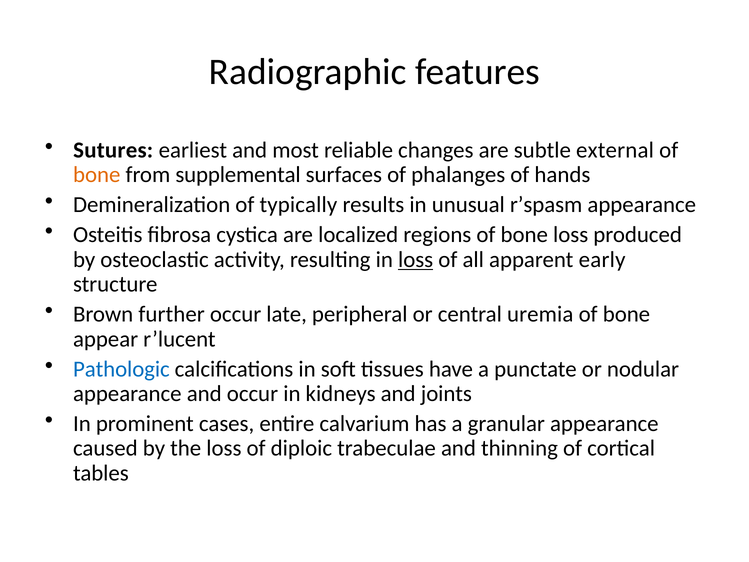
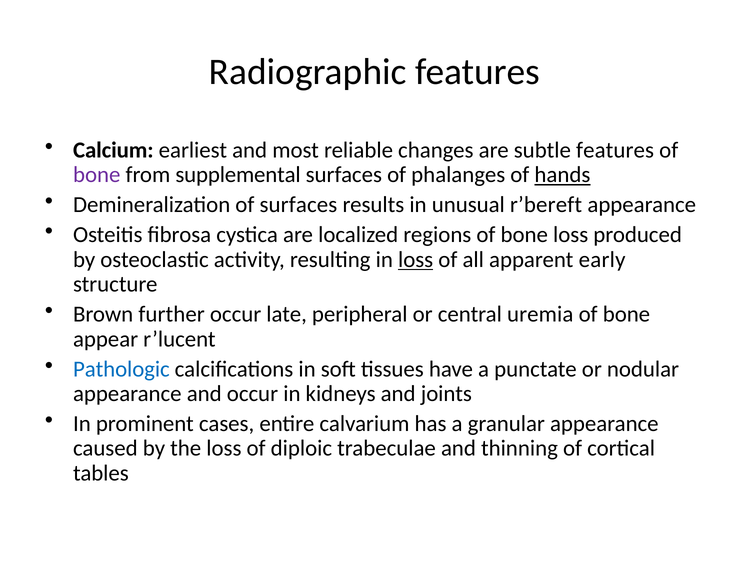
Sutures: Sutures -> Calcium (113, 150)
subtle external: external -> features (615, 150)
bone colour: orange -> purple (97, 175)
hands underline: none -> present (562, 175)
of typically: typically -> surfaces (298, 205)
r’spasm: r’spasm -> r’bereft (546, 205)
